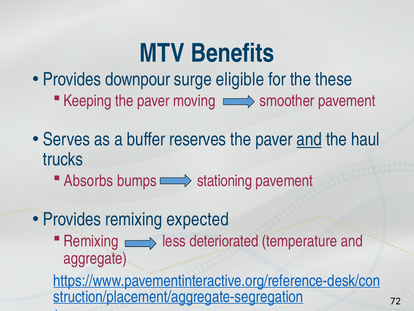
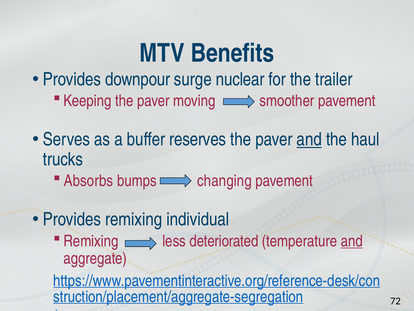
eligible: eligible -> nuclear (240, 79)
these: these -> trailer (334, 79)
stationing: stationing -> changing (224, 181)
expected: expected -> individual (198, 219)
and underline: none -> present (352, 241)
